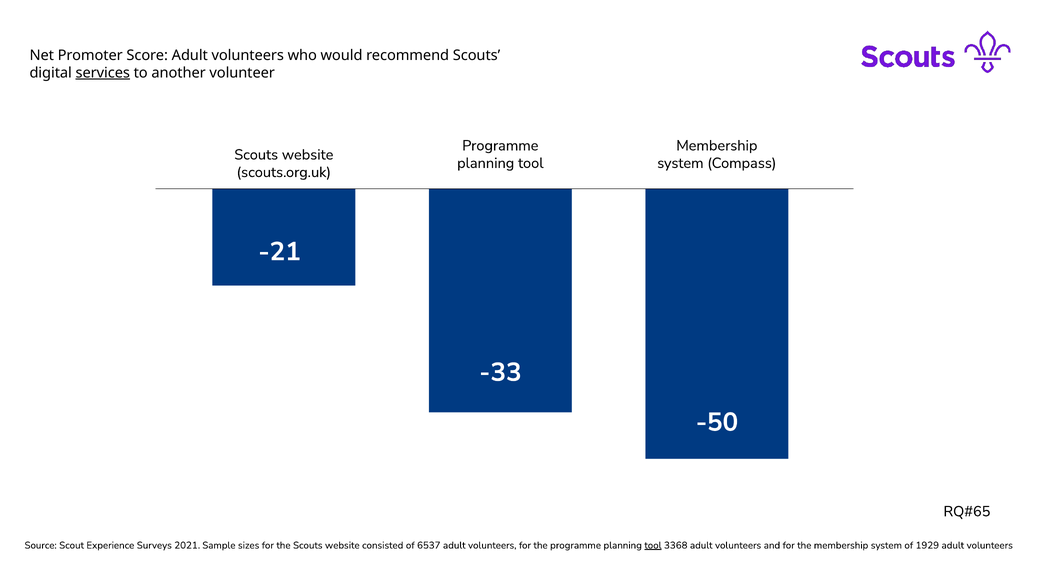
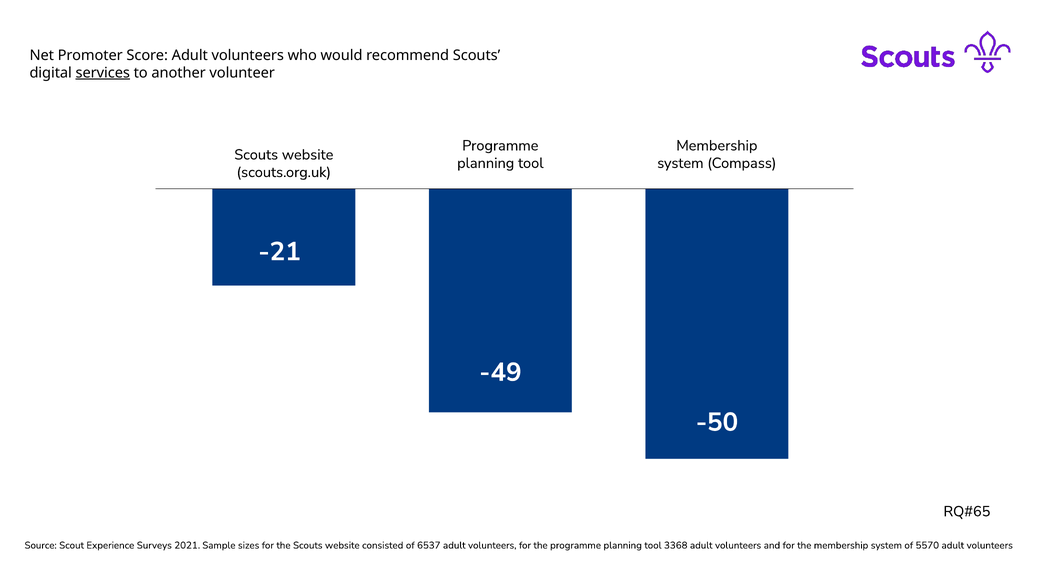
-33: -33 -> -49 (500, 373)
tool underline: present -> none (653, 546)
1929: 1929 -> 5570 (927, 546)
